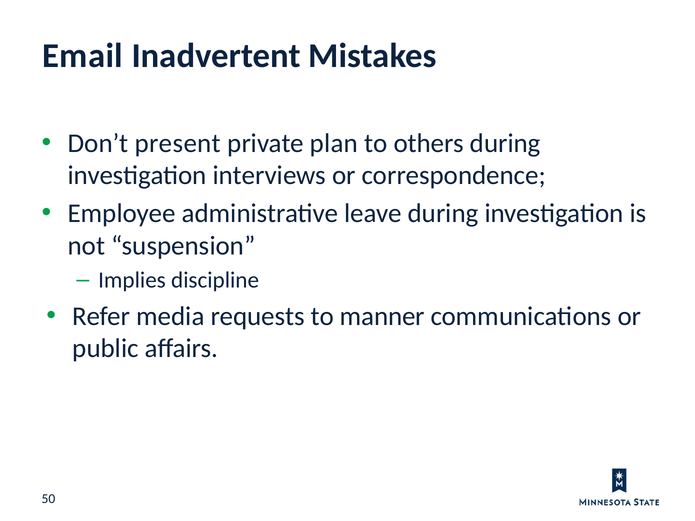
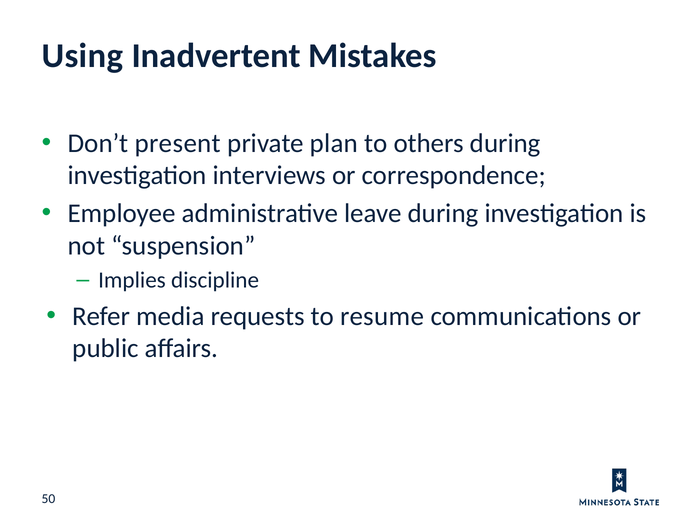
Email: Email -> Using (83, 56)
manner: manner -> resume (382, 316)
